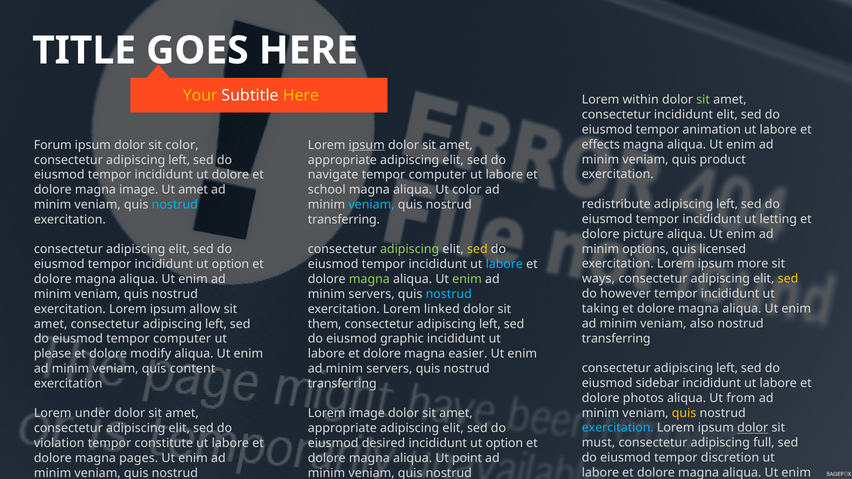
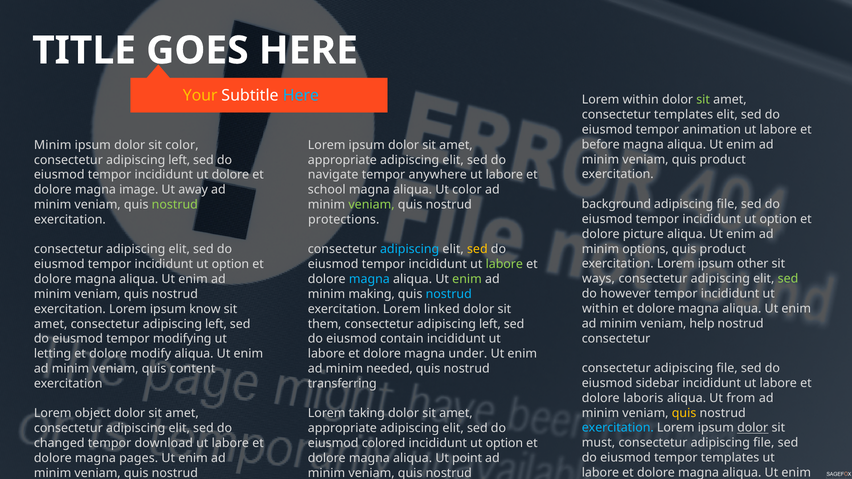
Here colour: yellow -> light blue (301, 95)
consectetur incididunt: incididunt -> templates (684, 115)
effects: effects -> before (601, 145)
Forum: Forum -> Minim (53, 145)
ipsum underline: present -> none (367, 145)
computer: computer -> anywhere (438, 175)
Ut amet: amet -> away (193, 190)
redistribute: redistribute -> background (616, 204)
left: left -> file (727, 204)
nostrud colour: light blue -> light green (175, 205)
veniam colour: light blue -> light green (372, 205)
letting: letting -> option (778, 219)
transferring: transferring -> protections (344, 220)
licensed: licensed -> product (723, 249)
adipiscing colour: light green -> light blue (410, 250)
more: more -> other (753, 264)
labore colour: light blue -> light green (504, 264)
sed colour: yellow -> light green (788, 279)
magna colour: light green -> light blue (369, 279)
servers: servers -> making (372, 294)
taking: taking -> within (600, 309)
allow: allow -> know (205, 309)
also: also -> help (702, 324)
transferring: transferring -> consectetur (616, 339)
eiusmod tempor computer: computer -> modifying (182, 339)
graphic: graphic -> contain (402, 339)
please: please -> letting (53, 354)
easier: easier -> under (468, 354)
left: left -> file (727, 368)
servers: servers -> needed (389, 369)
photos: photos -> laboris (643, 398)
under: under -> object (93, 414)
Lorem image: image -> taking (367, 414)
full: full -> file (764, 443)
violation: violation -> changed (59, 443)
constitute: constitute -> download (164, 443)
desired: desired -> colored (384, 443)
tempor discretion: discretion -> templates (730, 458)
